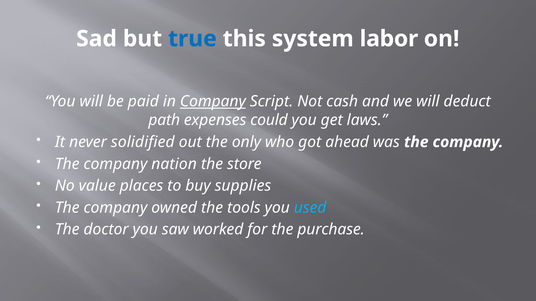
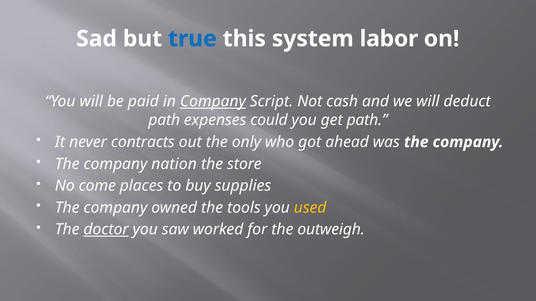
get laws: laws -> path (367, 120)
solidified: solidified -> contracts (143, 142)
value: value -> come (97, 186)
used colour: light blue -> yellow (310, 208)
doctor underline: none -> present (106, 230)
purchase: purchase -> outweigh (331, 230)
